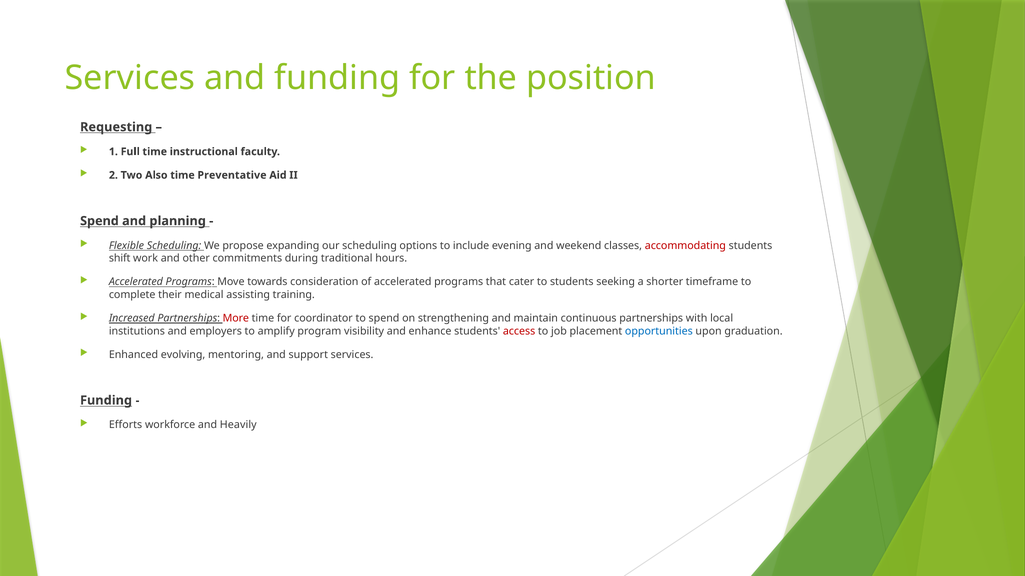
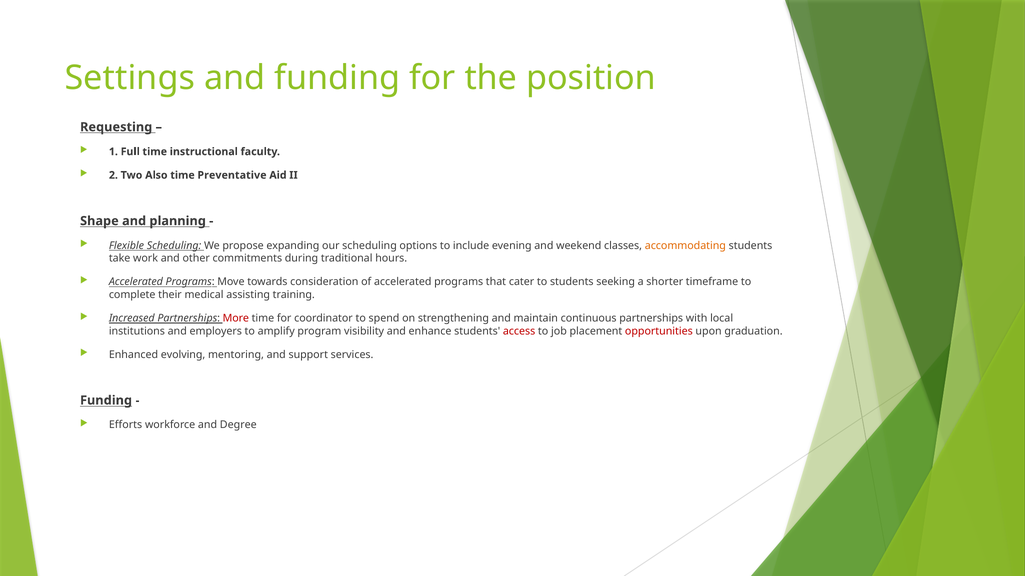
Services: Services -> Settings (130, 78)
Spend: Spend -> Shape (99, 221)
accommodating colour: red -> orange (685, 246)
shift: shift -> take (120, 259)
opportunities colour: blue -> red (659, 331)
Heavily: Heavily -> Degree (238, 425)
